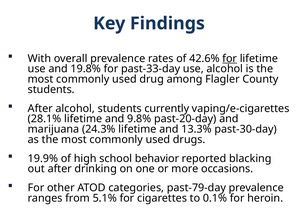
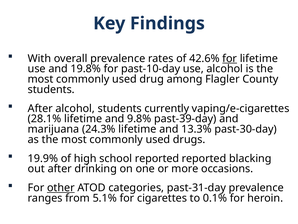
past-33-day: past-33-day -> past-10-day (151, 69)
past-20-day: past-20-day -> past-39-day (185, 119)
school behavior: behavior -> reported (157, 158)
other underline: none -> present (61, 187)
past-79-day: past-79-day -> past-31-day (196, 187)
